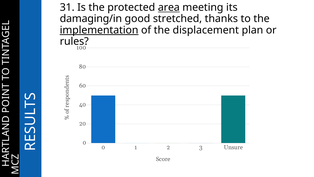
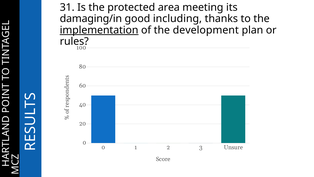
area underline: present -> none (169, 7)
stretched: stretched -> including (177, 19)
displacement: displacement -> development (206, 30)
